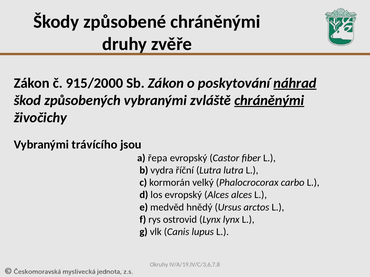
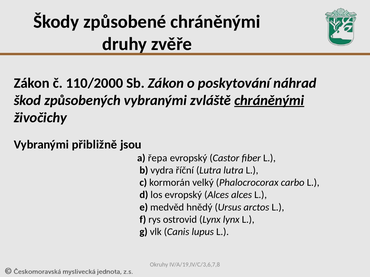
915/2000: 915/2000 -> 110/2000 (94, 83)
náhrad underline: present -> none (295, 83)
trávícího: trávícího -> přibližně (95, 145)
